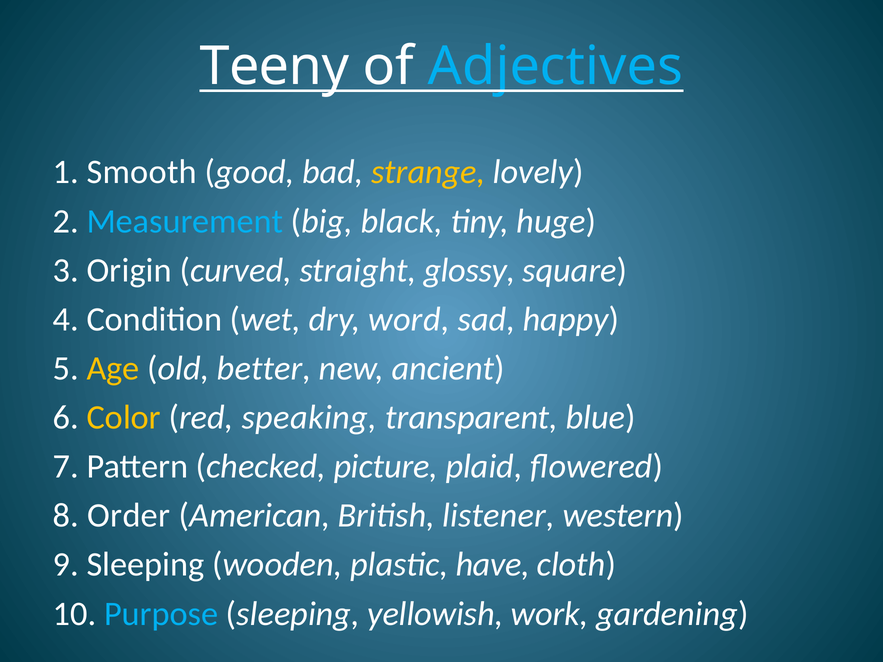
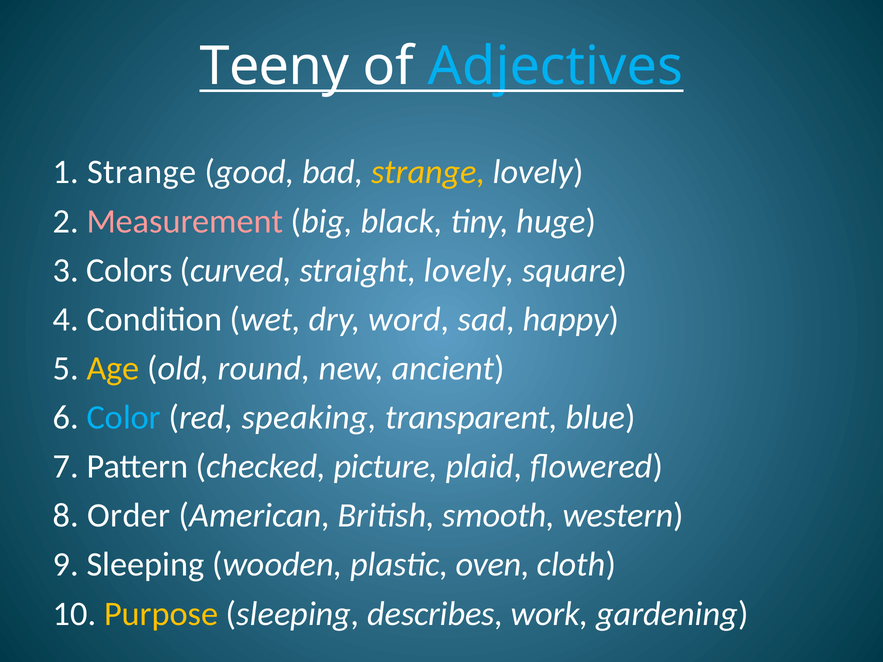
1 Smooth: Smooth -> Strange (142, 172)
Measurement colour: light blue -> pink (185, 221)
Origin: Origin -> Colors (129, 270)
straight glossy: glossy -> lovely (469, 270)
better: better -> round (264, 369)
Color colour: yellow -> light blue (124, 418)
listener: listener -> smooth (499, 516)
have: have -> oven (493, 565)
Purpose colour: light blue -> yellow (161, 614)
yellowish: yellowish -> describes (435, 614)
